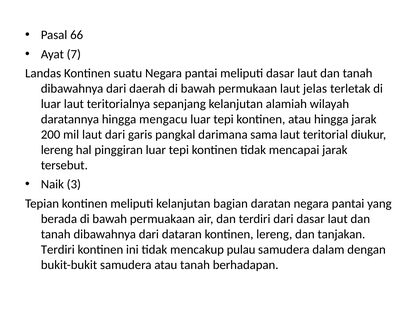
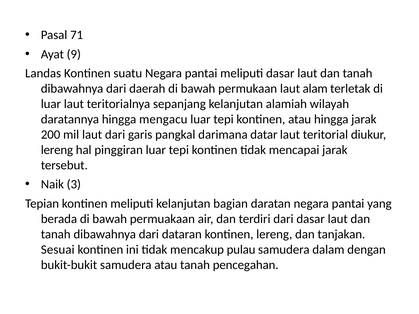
66: 66 -> 71 (77, 35)
7: 7 -> 9 (74, 54)
jelas: jelas -> alam (315, 89)
sama: sama -> datar (264, 135)
Terdiri: Terdiri -> Sesuai (58, 250)
berhadapan: berhadapan -> pencegahan (246, 265)
